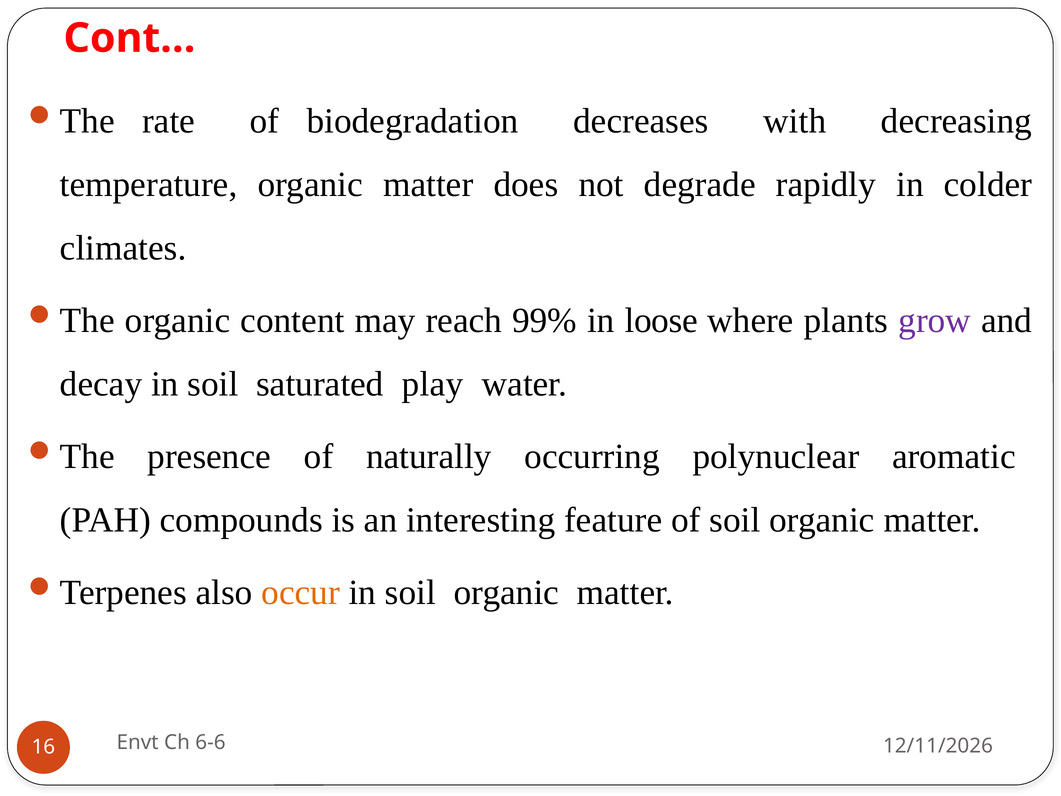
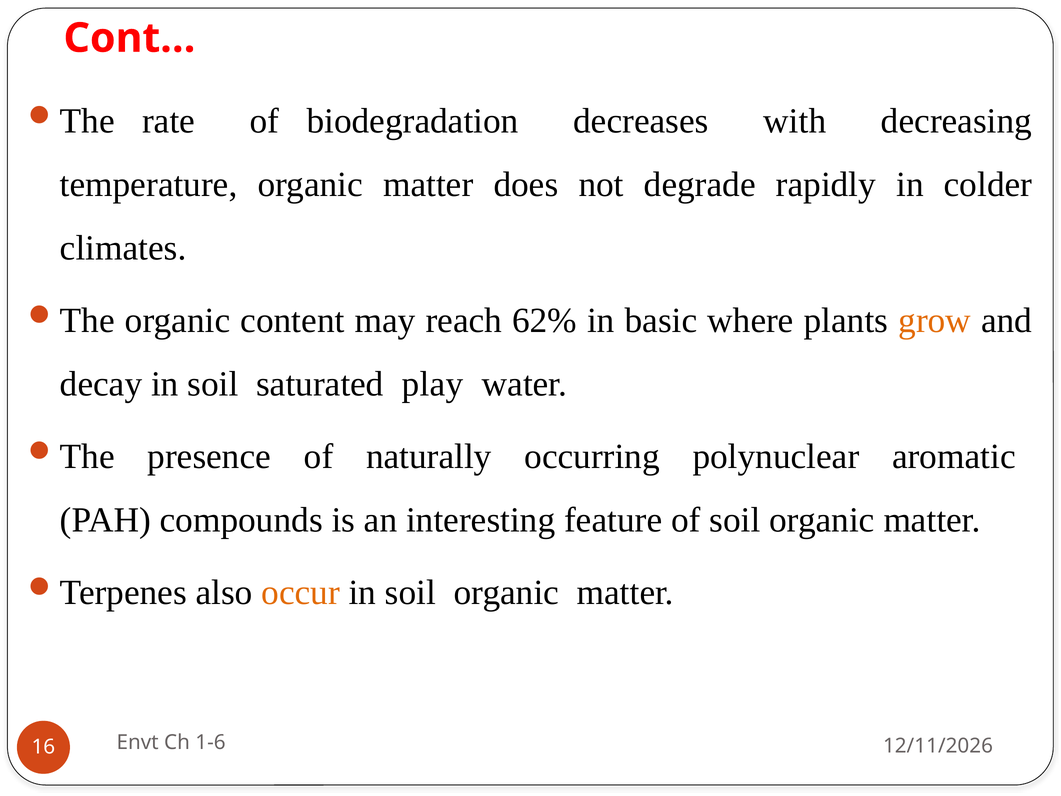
99%: 99% -> 62% (544, 320)
loose: loose -> basic (661, 320)
grow colour: purple -> orange (935, 320)
6-6: 6-6 -> 1-6 (210, 742)
